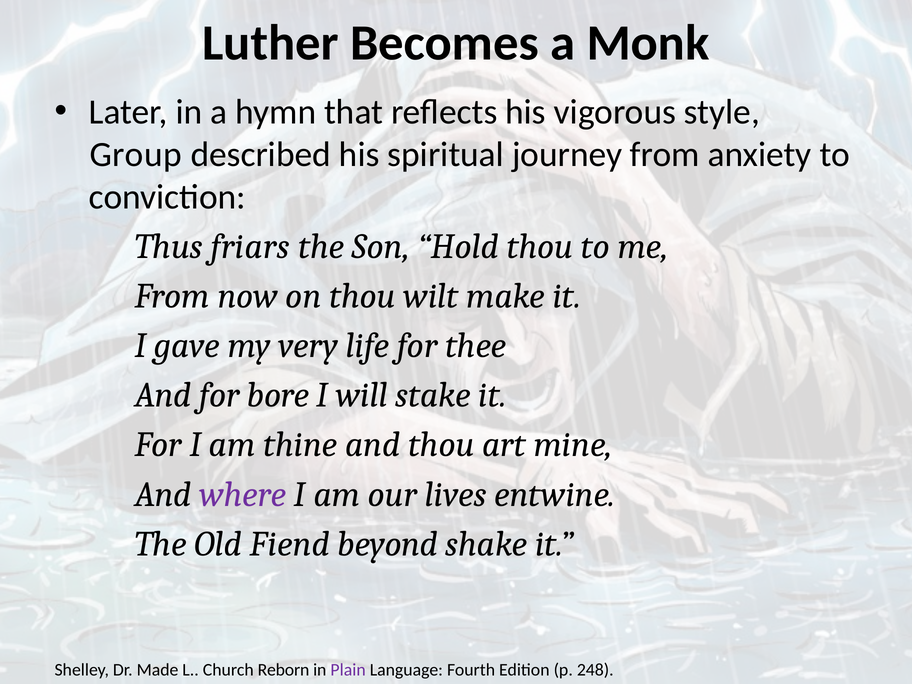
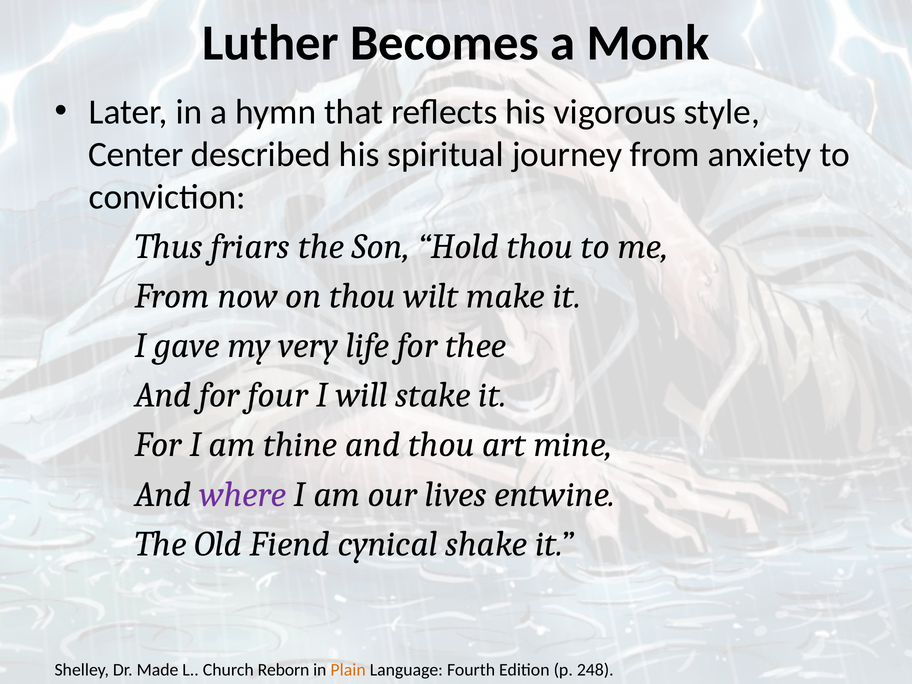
Group: Group -> Center (136, 154)
bore: bore -> four (278, 395)
beyond: beyond -> cynical (388, 544)
Plain colour: purple -> orange (348, 670)
